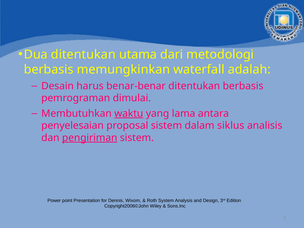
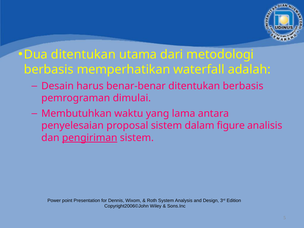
memungkinkan: memungkinkan -> memperhatikan (124, 69)
waktu underline: present -> none (129, 113)
siklus: siklus -> figure (231, 126)
